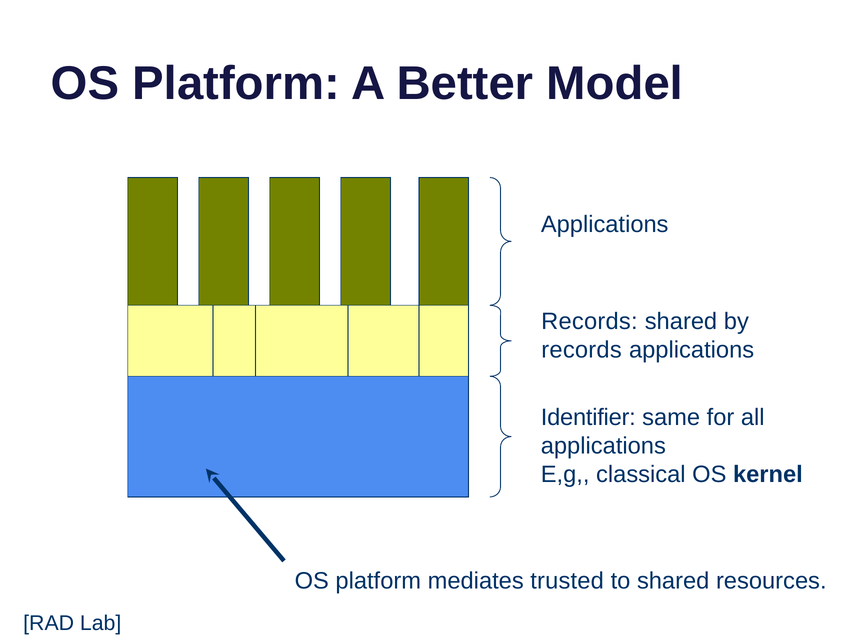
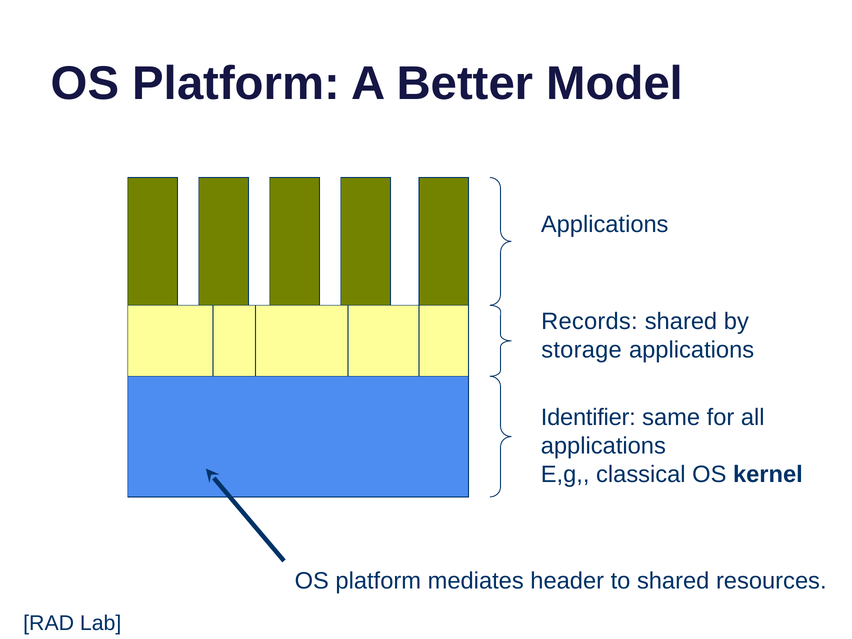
records: records -> storage (582, 350)
trusted: trusted -> header (567, 581)
